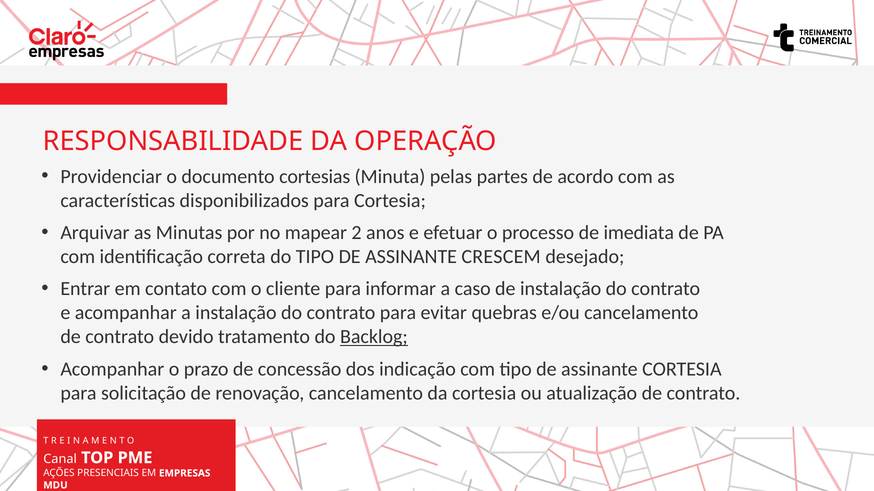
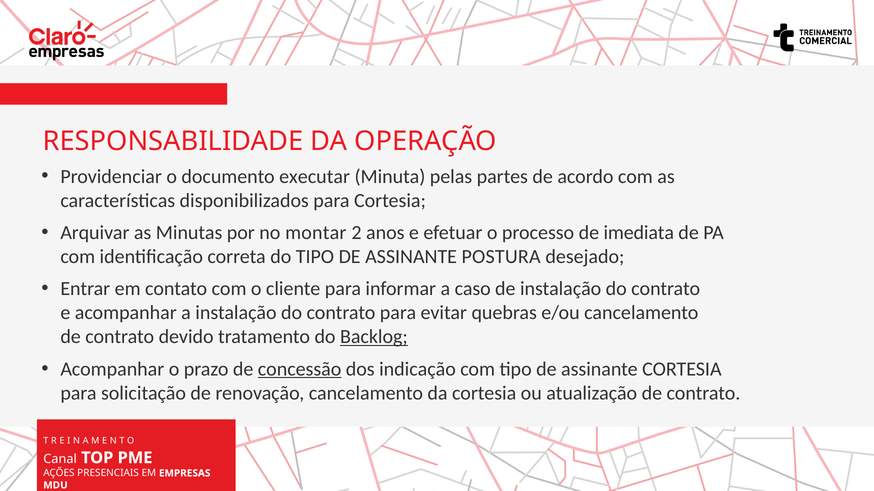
cortesias: cortesias -> executar (315, 177)
mapear: mapear -> montar (316, 233)
CRESCEM: CRESCEM -> POSTURA (501, 257)
concessão underline: none -> present (300, 369)
